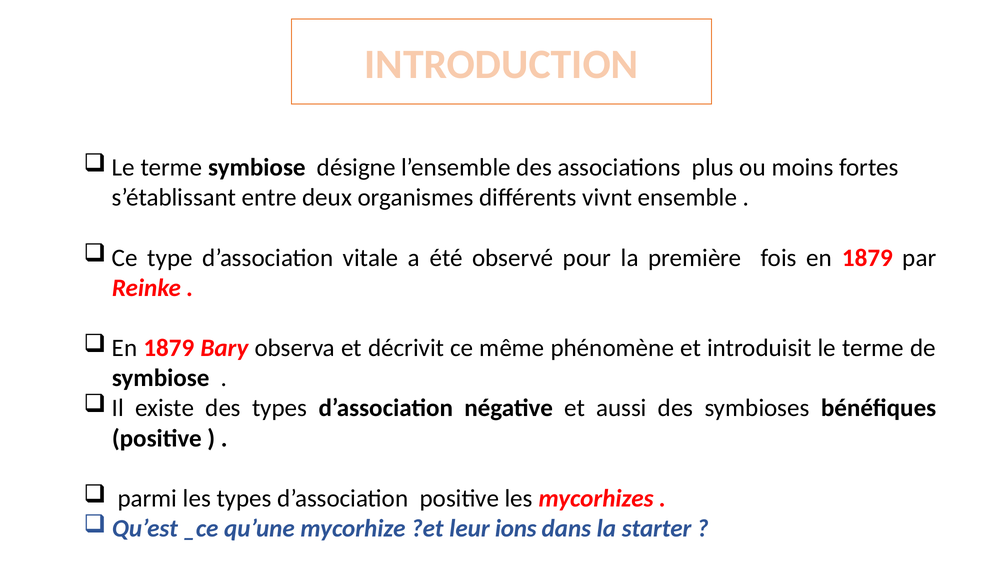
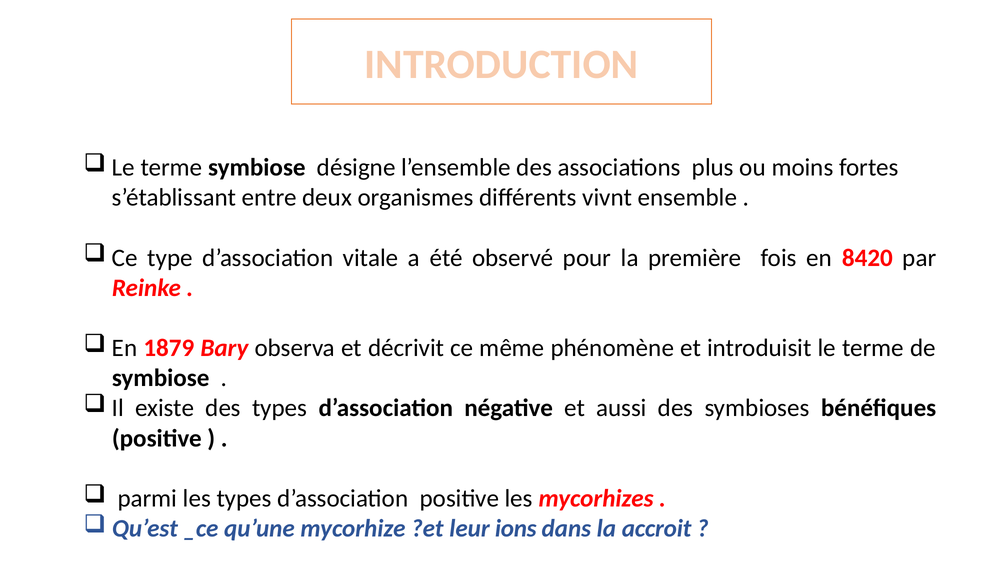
fois en 1879: 1879 -> 8420 (867, 258)
starter: starter -> accroit (657, 529)
